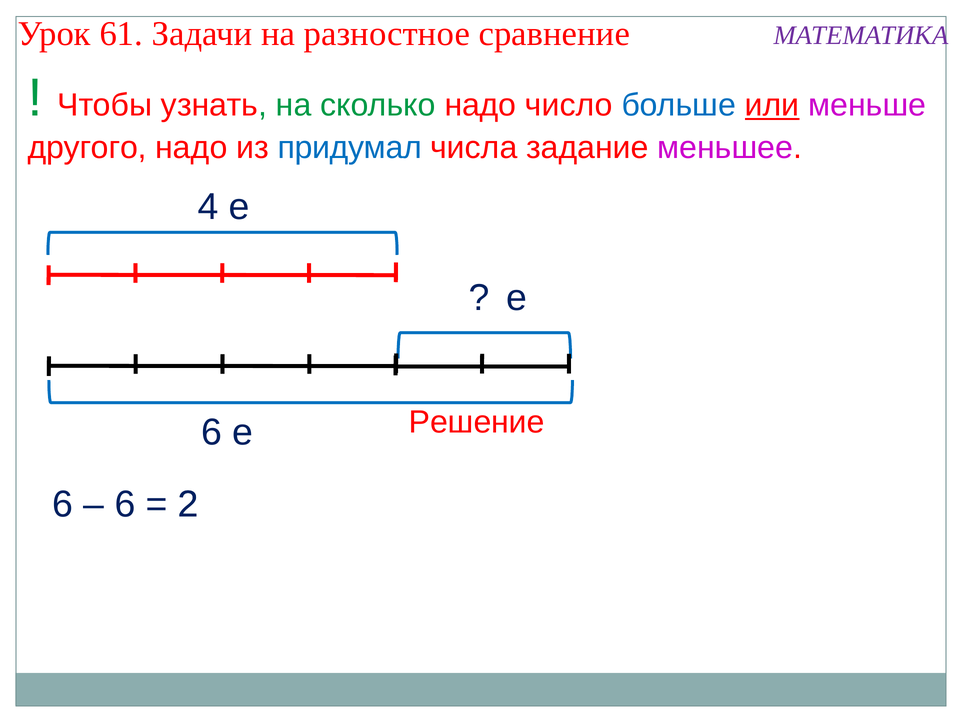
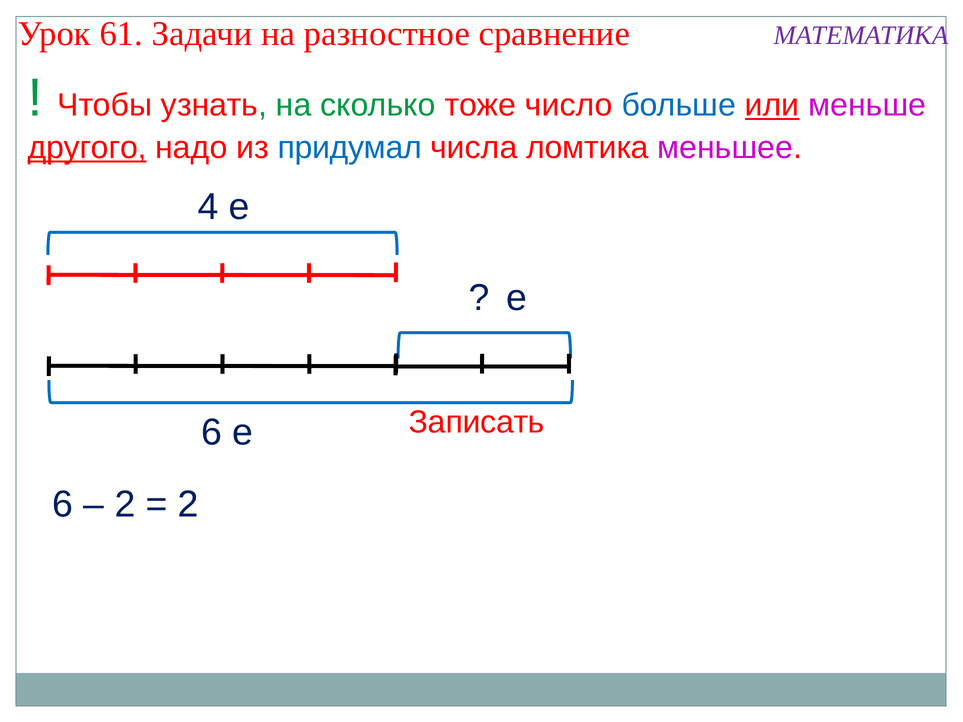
сколько надо: надо -> тоже (480, 105)
другого underline: none -> present (87, 148)
задание: задание -> ломтика (587, 148)
Решение: Решение -> Записать (477, 422)
6: 6 -> 2 (125, 505)
